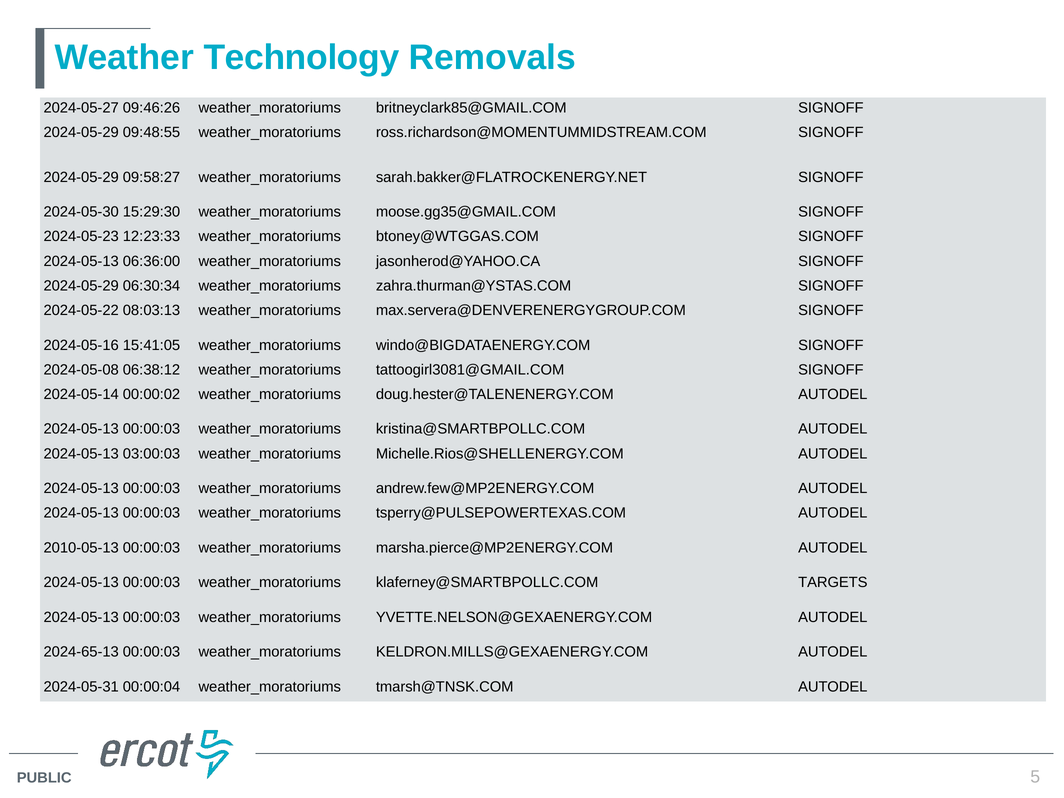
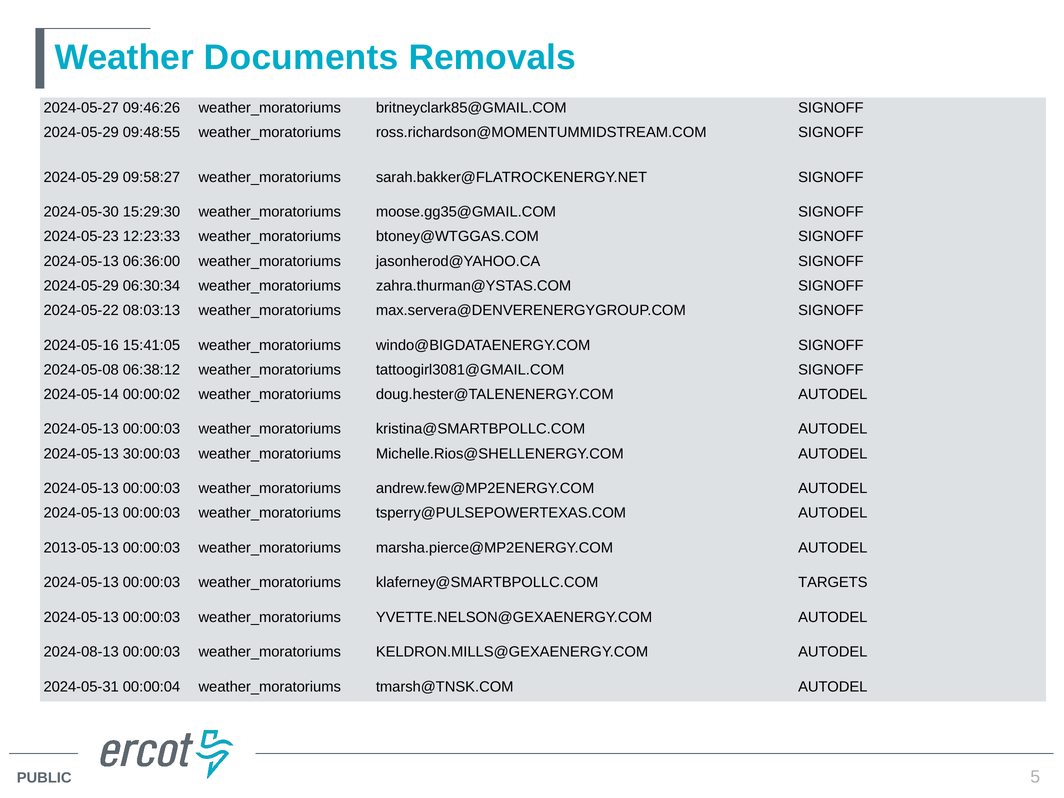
Technology: Technology -> Documents (301, 57)
03:00:03: 03:00:03 -> 30:00:03 (152, 454)
2010-05-13: 2010-05-13 -> 2013-05-13 (81, 548)
2024-65-13: 2024-65-13 -> 2024-08-13 (81, 652)
